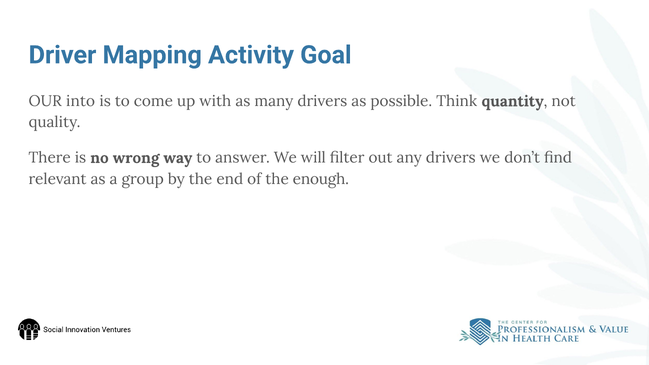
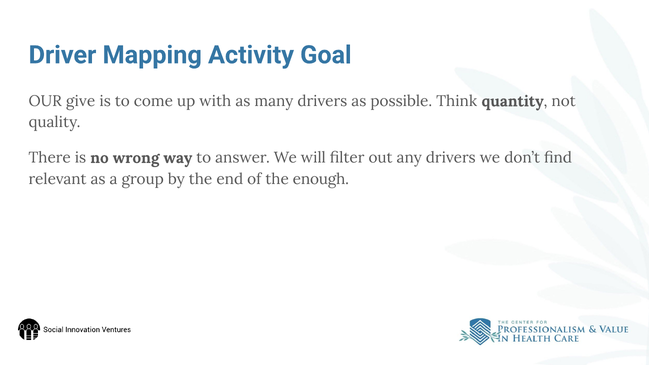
into: into -> give (81, 101)
